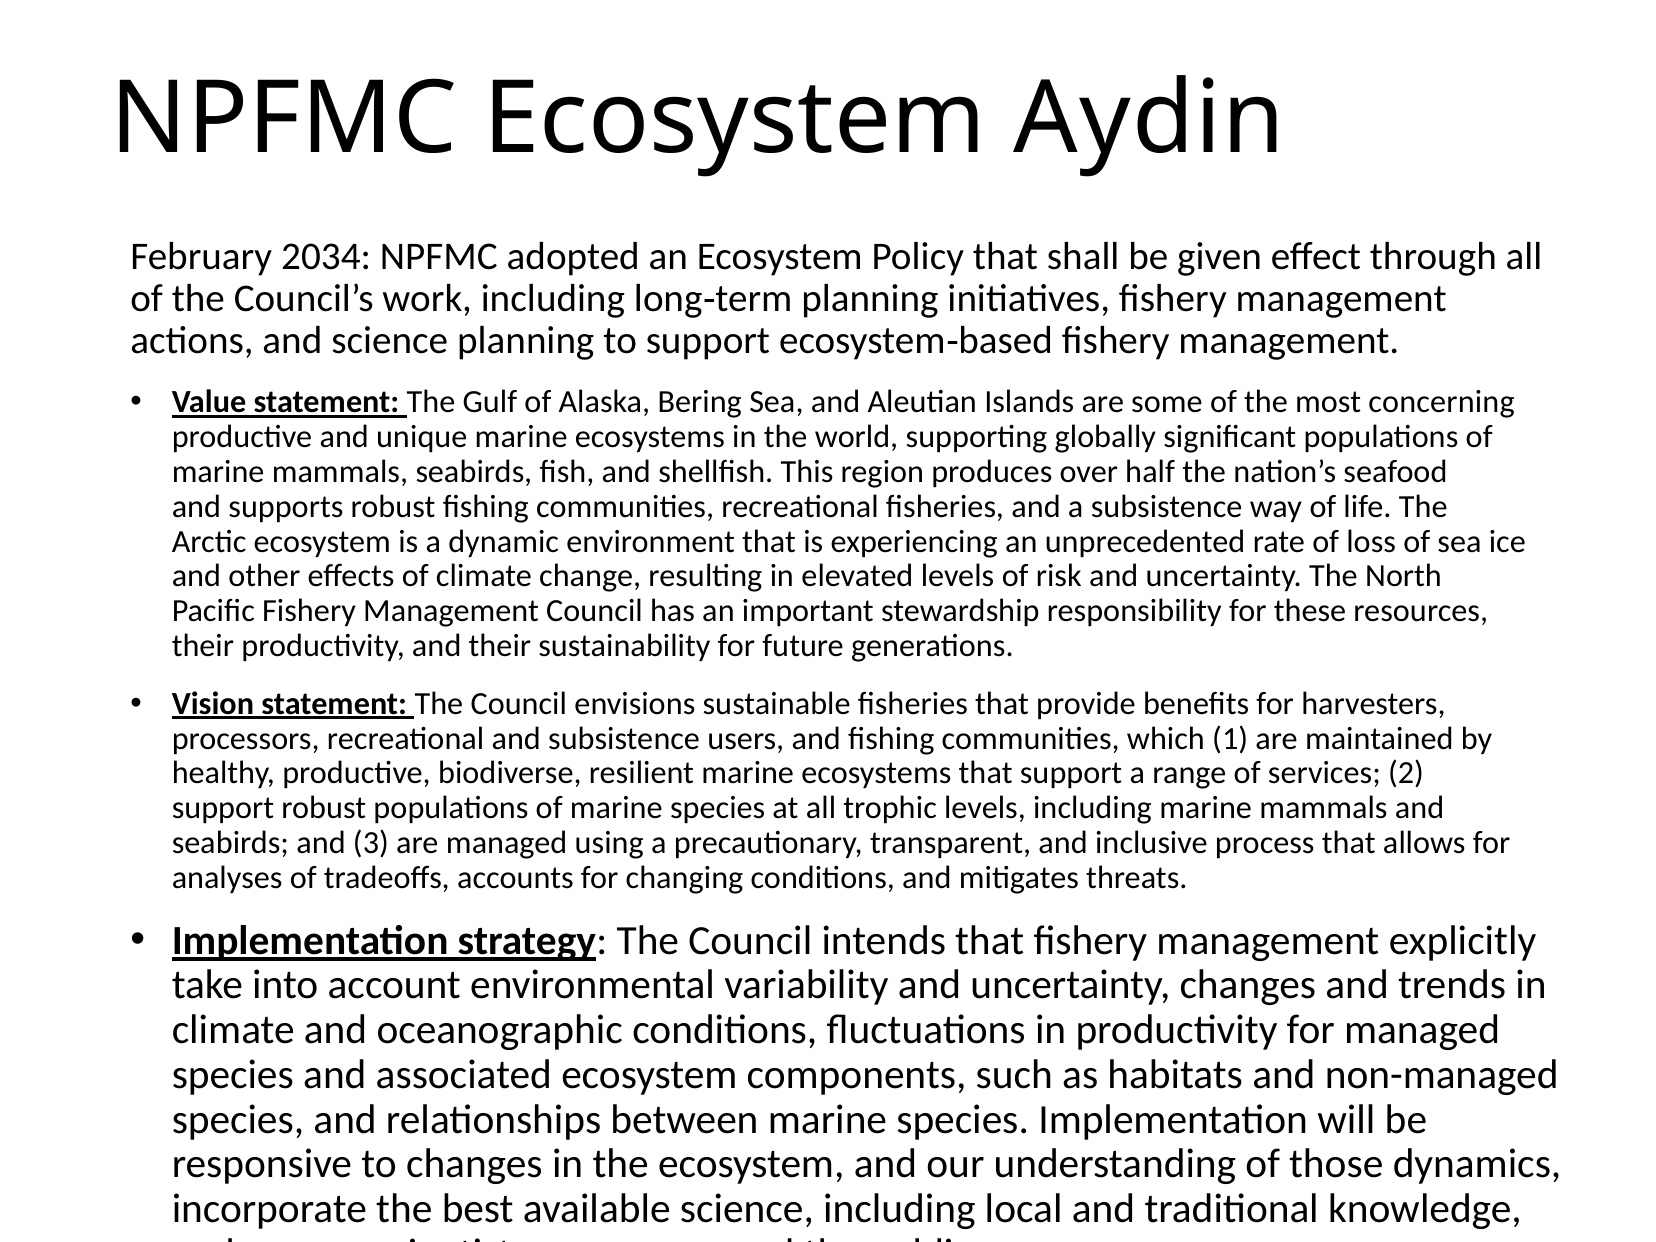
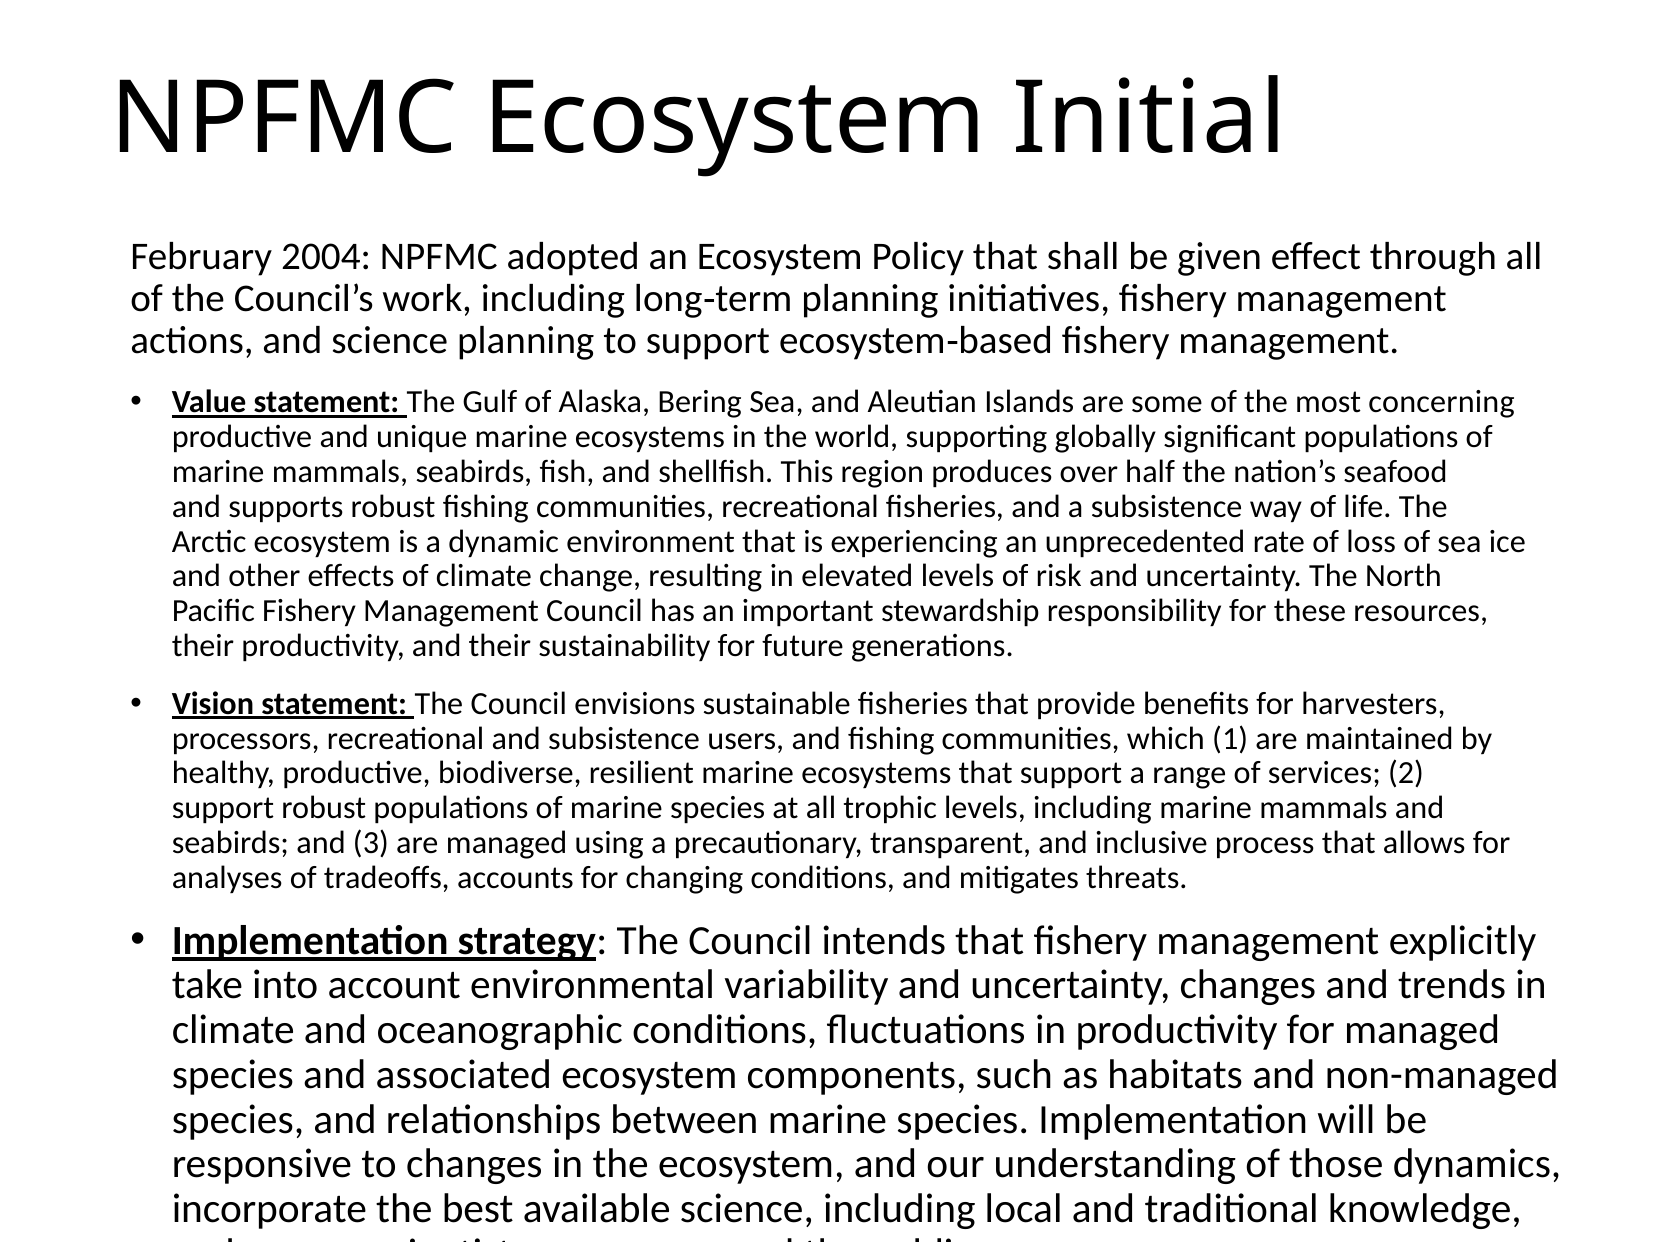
Aydin: Aydin -> Initial (1149, 119)
2034: 2034 -> 2004 (326, 256)
